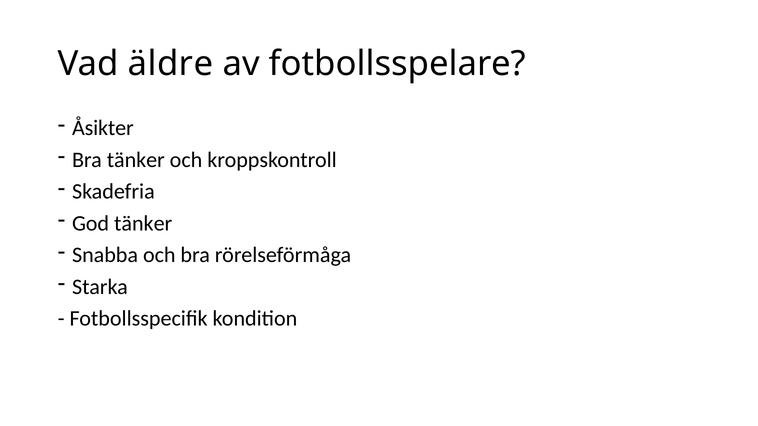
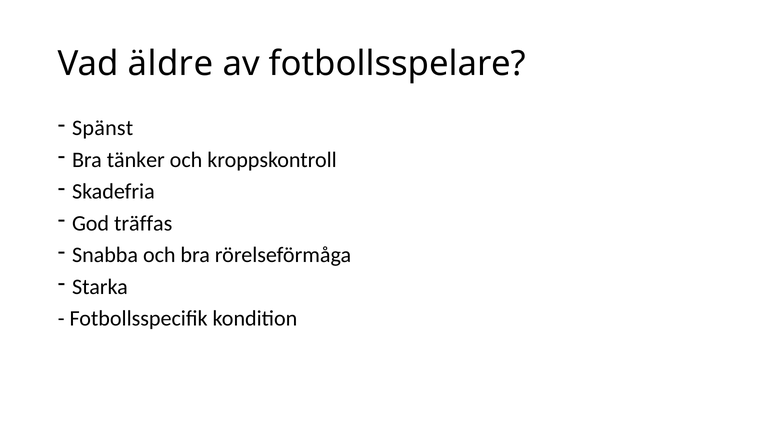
Åsikter: Åsikter -> Spänst (103, 128)
God tänker: tänker -> träffas (143, 224)
